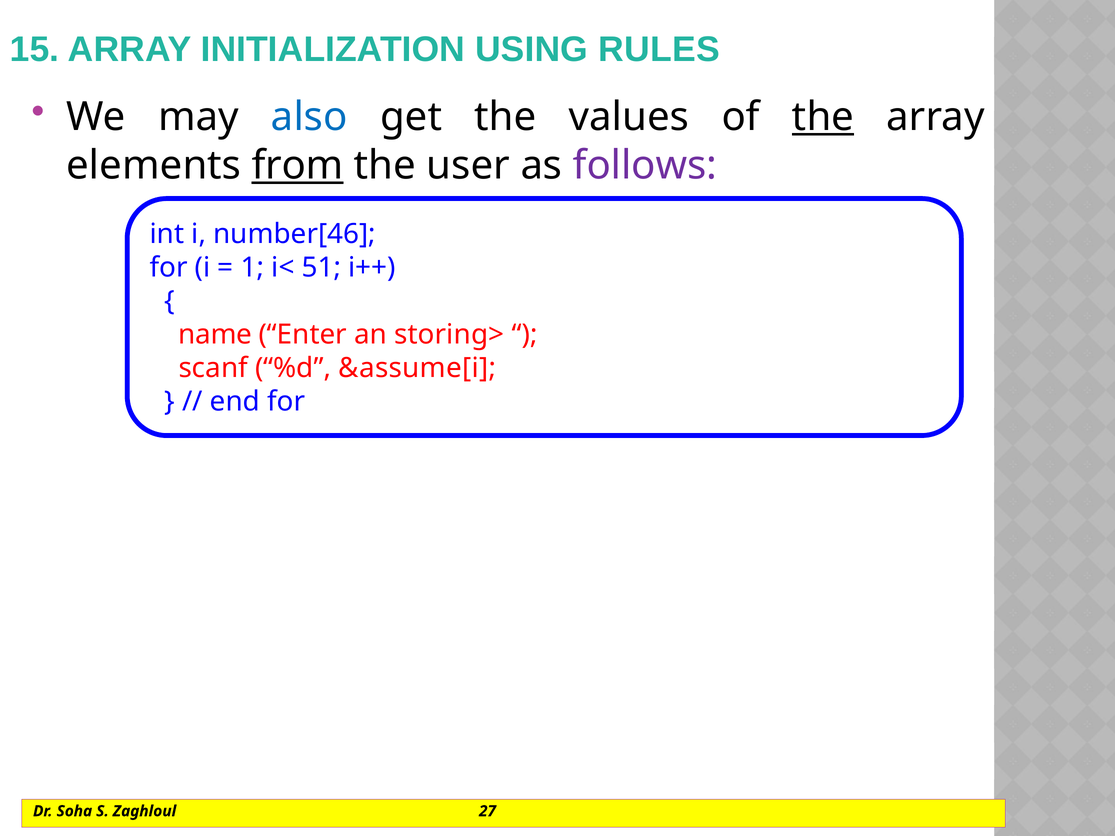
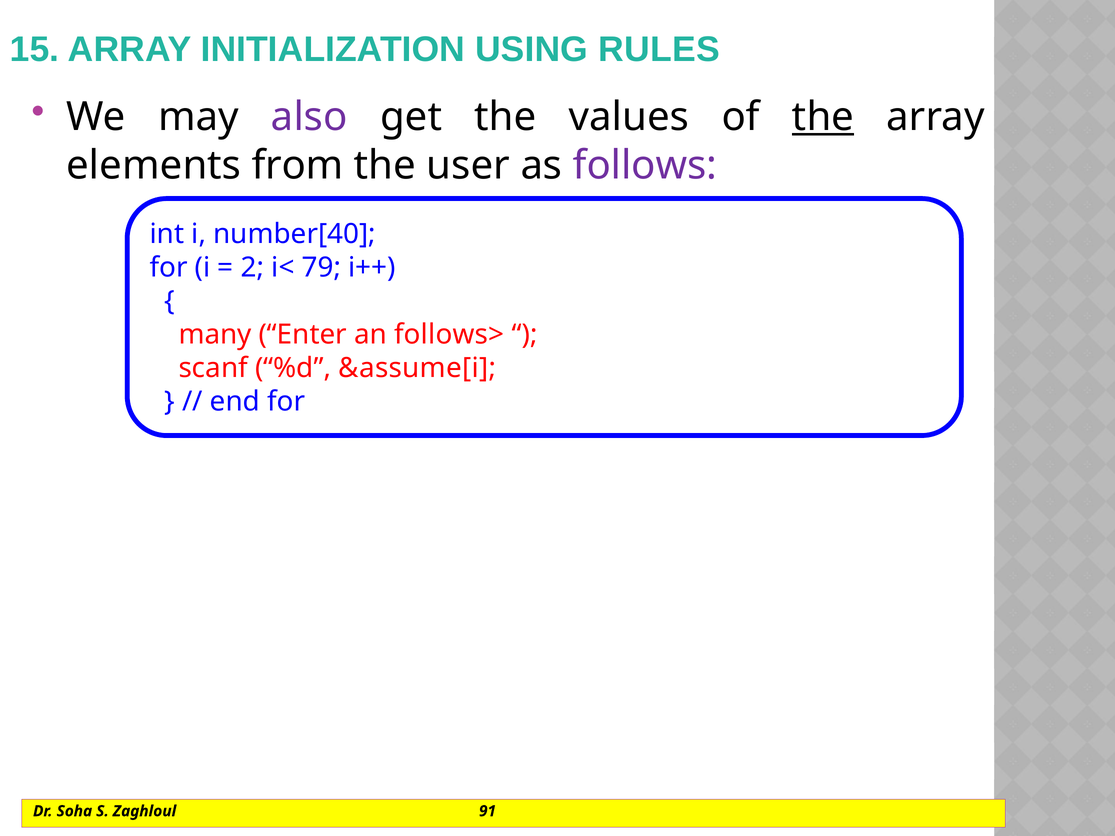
also colour: blue -> purple (309, 117)
from underline: present -> none (298, 165)
number[46: number[46 -> number[40 (295, 234)
1: 1 -> 2 (252, 268)
51: 51 -> 79 (321, 268)
name: name -> many (215, 335)
storing>: storing> -> follows> (449, 335)
27: 27 -> 91 (488, 811)
